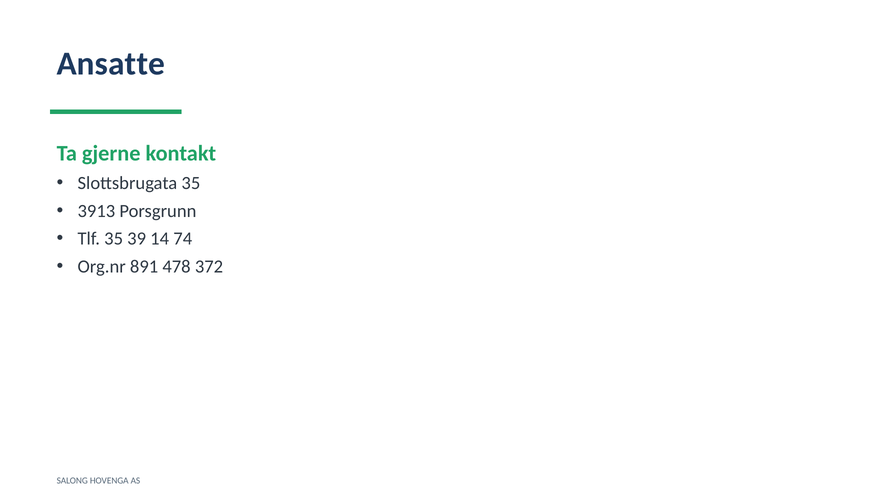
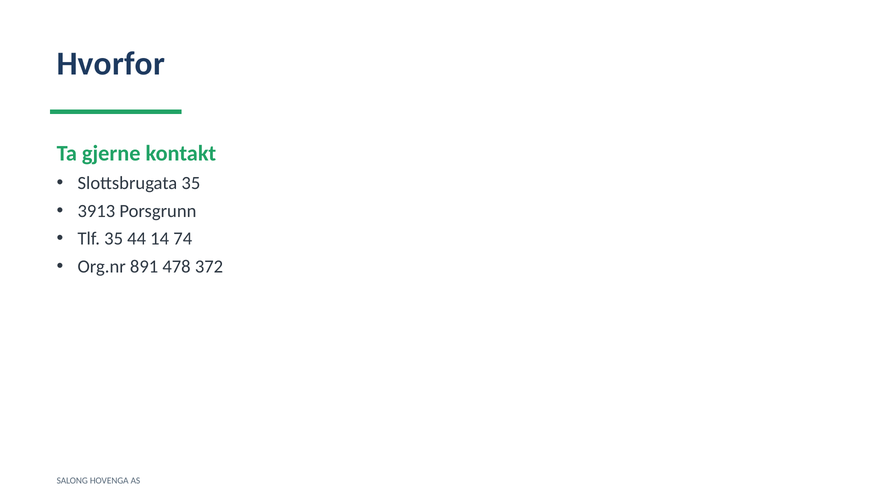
Ansatte: Ansatte -> Hvorfor (111, 64)
39: 39 -> 44 (137, 239)
